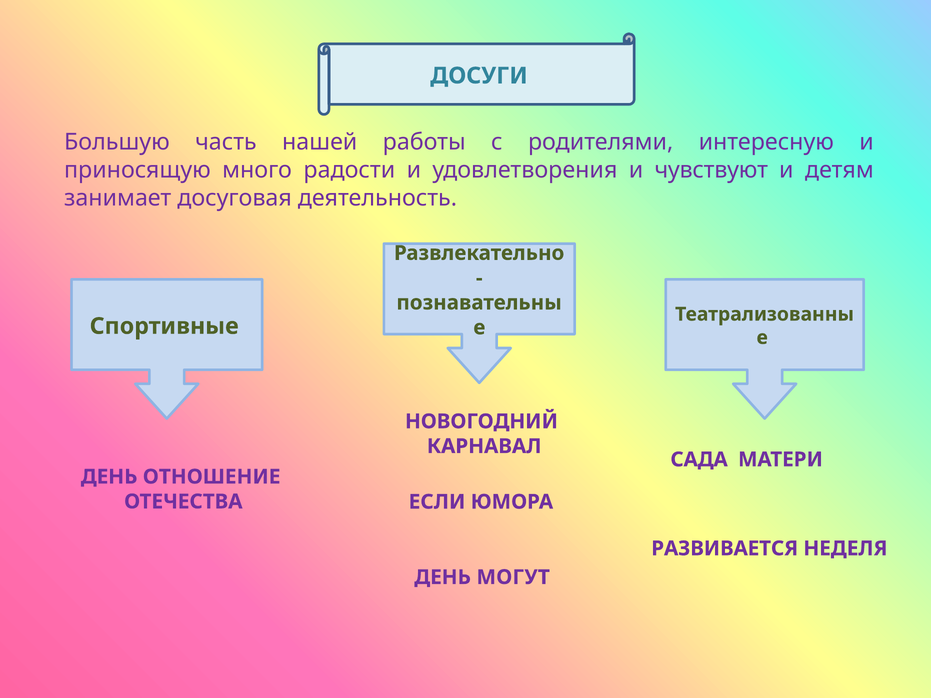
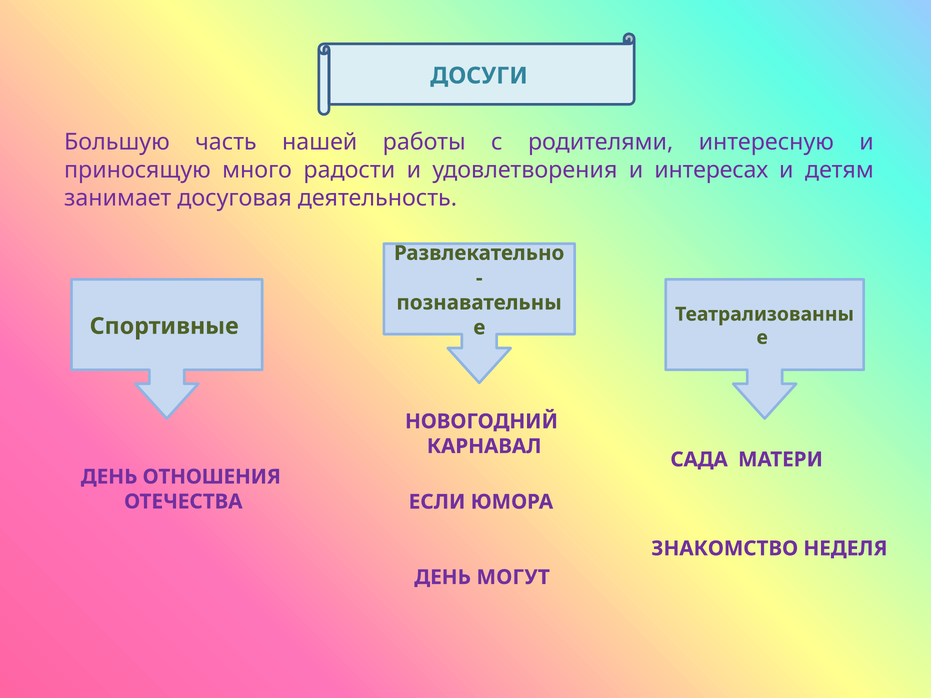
чувствуют: чувствуют -> интересах (711, 170)
ОТНОШЕНИЕ: ОТНОШЕНИЕ -> ОТНОШЕНИЯ (212, 477)
РАЗВИВАЕТСЯ: РАЗВИВАЕТСЯ -> ЗНАКОМСТВО (725, 549)
